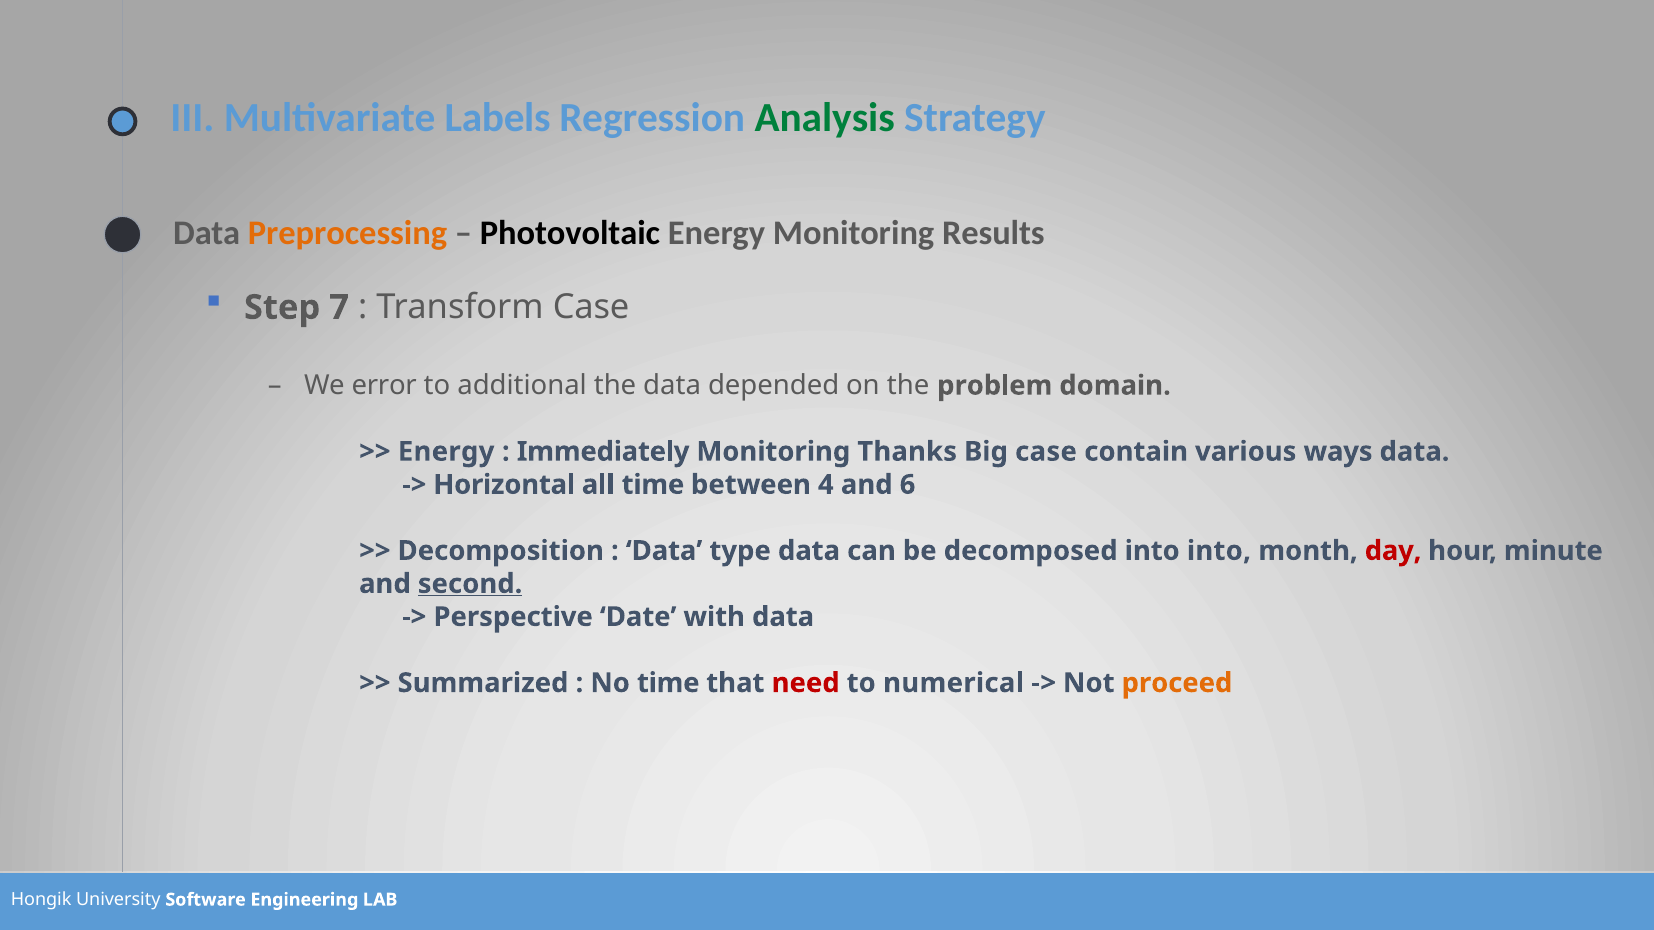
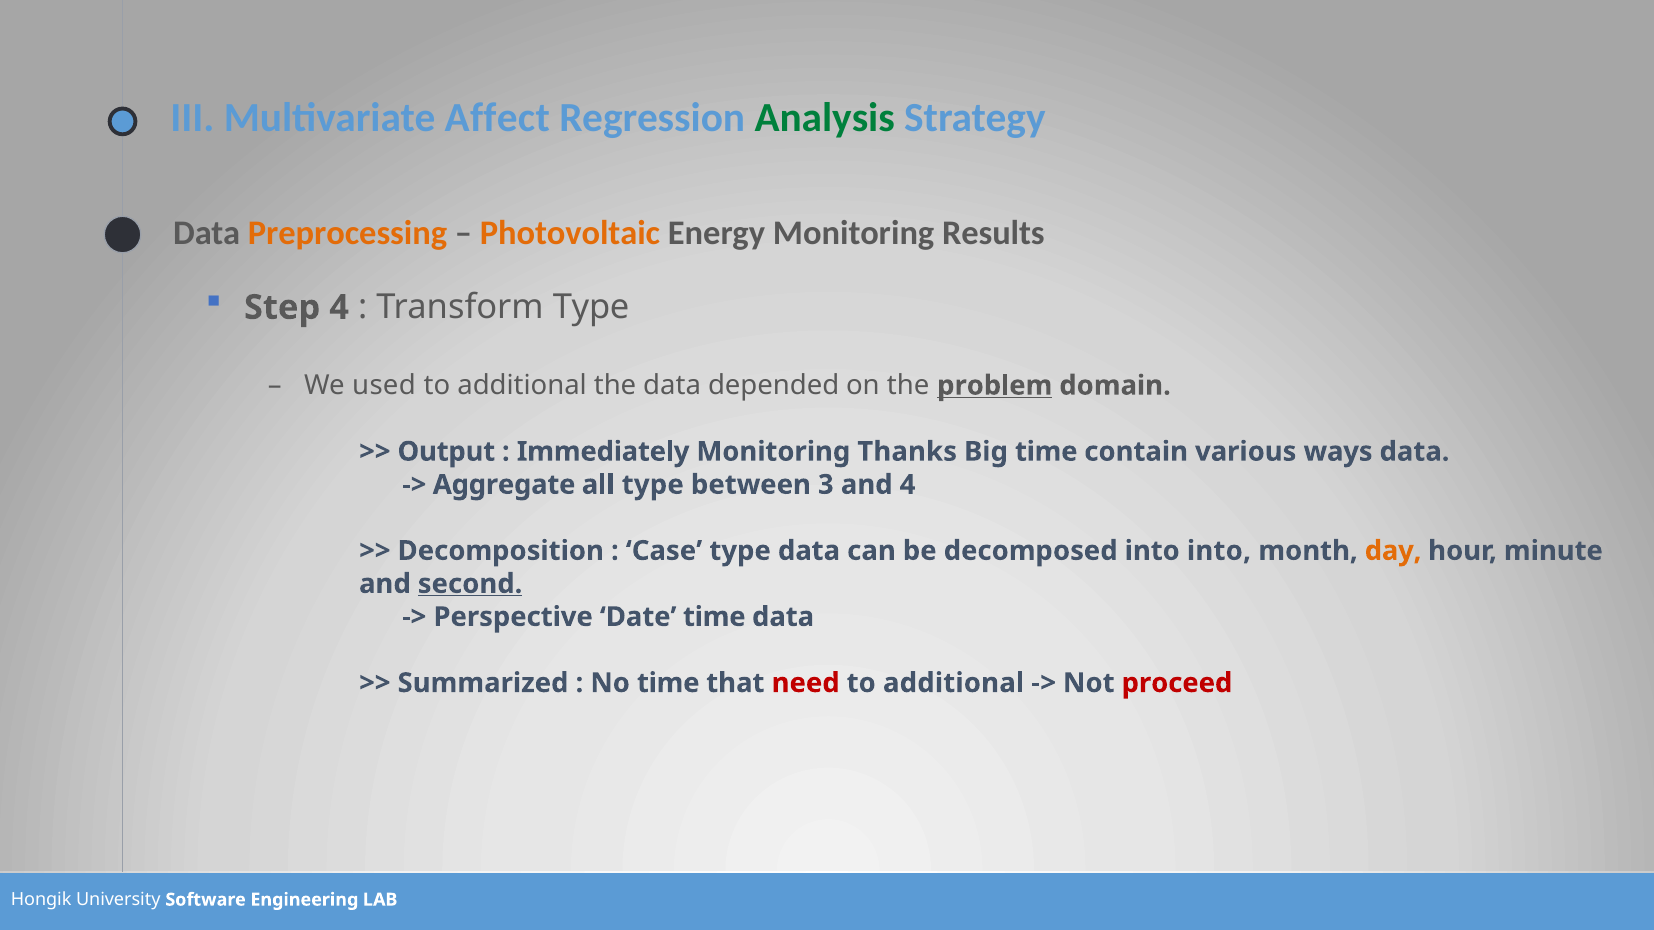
Labels: Labels -> Affect (497, 118)
Photovoltaic colour: black -> orange (570, 233)
Step 7: 7 -> 4 (339, 308)
Transform Case: Case -> Type (591, 308)
error: error -> used (384, 386)
problem underline: none -> present (995, 386)
Energy: Energy -> Output (446, 452)
Big case: case -> time (1046, 452)
Horizontal: Horizontal -> Aggregate (504, 485)
all time: time -> type (653, 485)
4: 4 -> 3 (826, 485)
and 6: 6 -> 4 (908, 485)
Data: Data -> Case (664, 551)
day colour: red -> orange (1393, 551)
Date with: with -> time (714, 617)
numerical: numerical -> additional (954, 683)
proceed colour: orange -> red (1177, 683)
